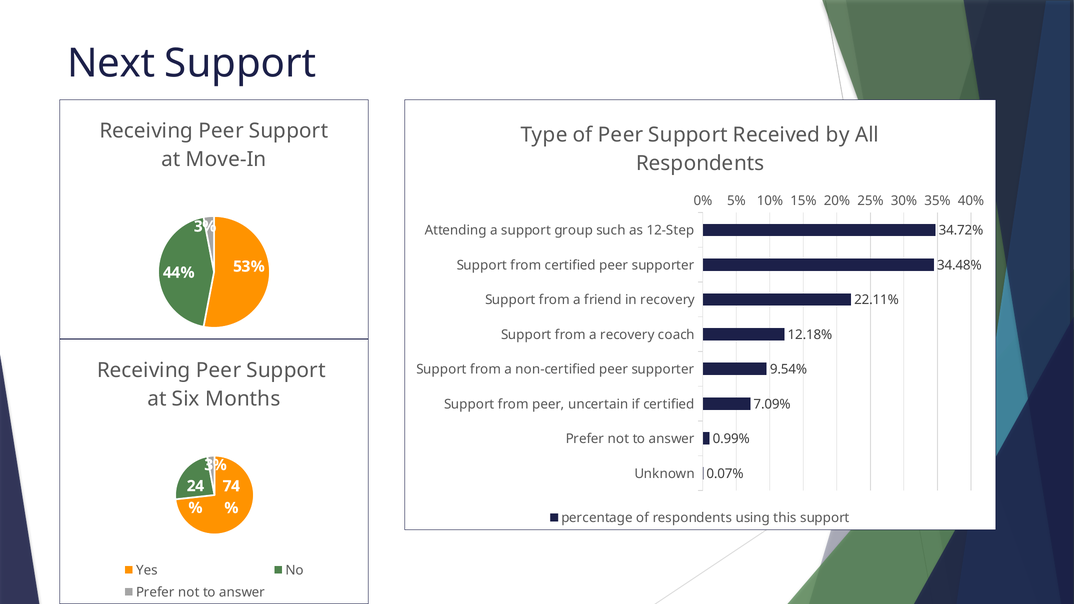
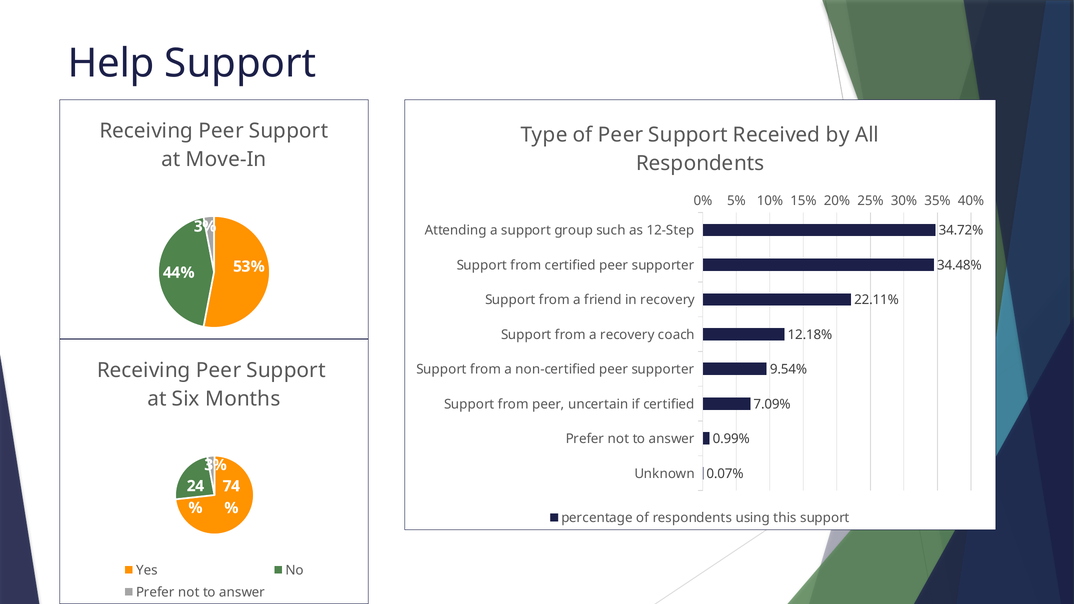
Next: Next -> Help (111, 63)
